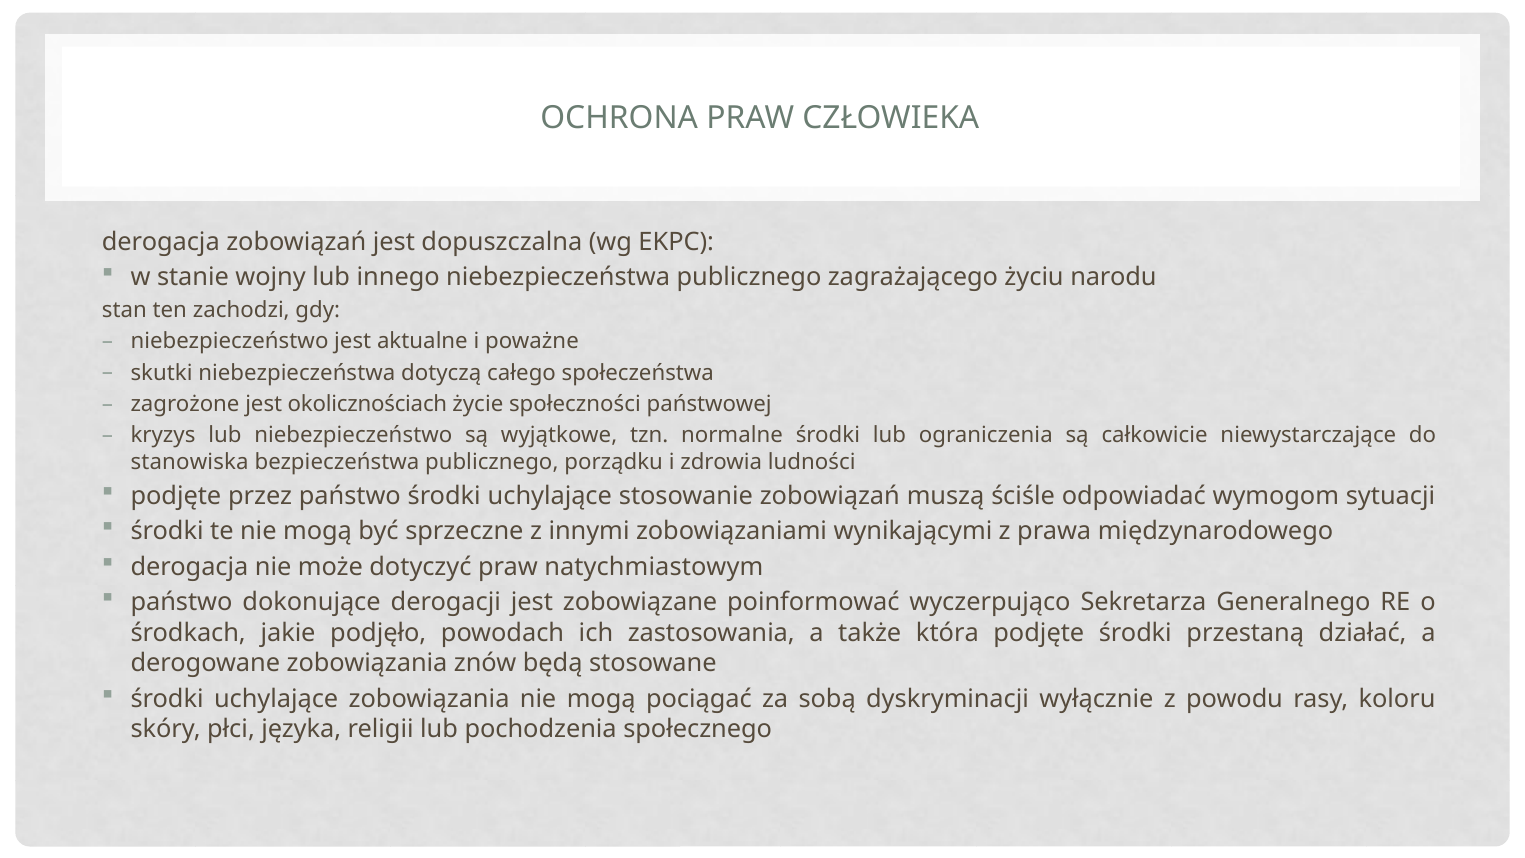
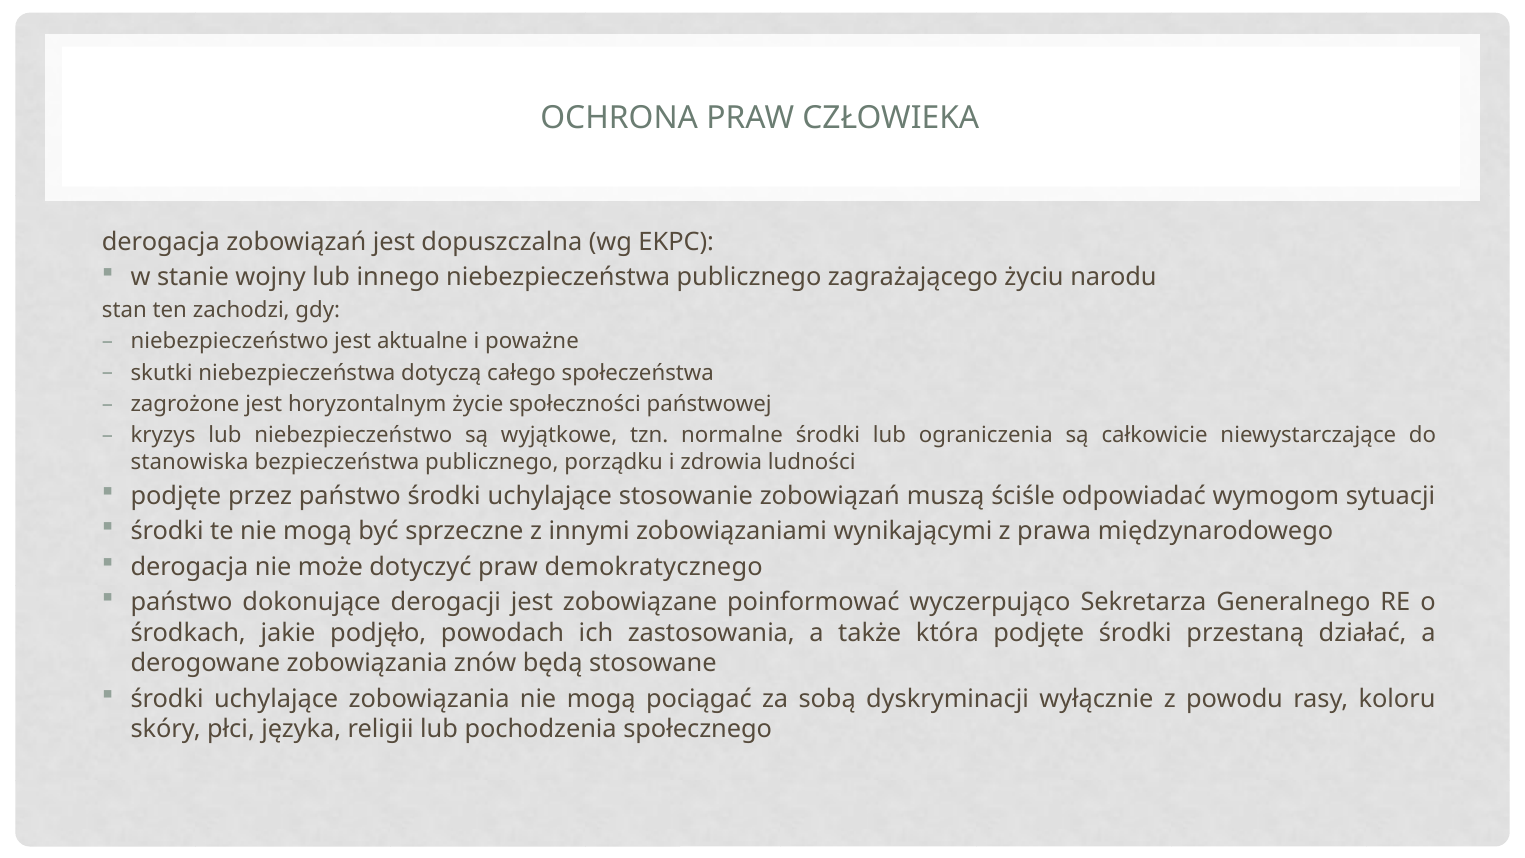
okolicznościach: okolicznościach -> horyzontalnym (367, 404)
natychmiastowym: natychmiastowym -> demokratycznego (654, 567)
